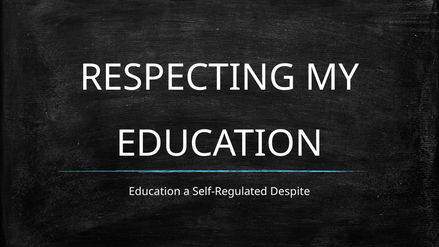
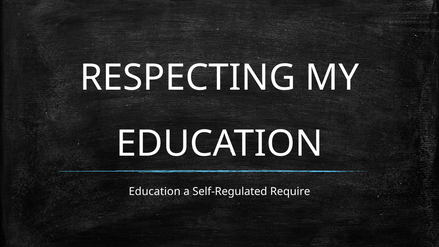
Despite: Despite -> Require (290, 191)
